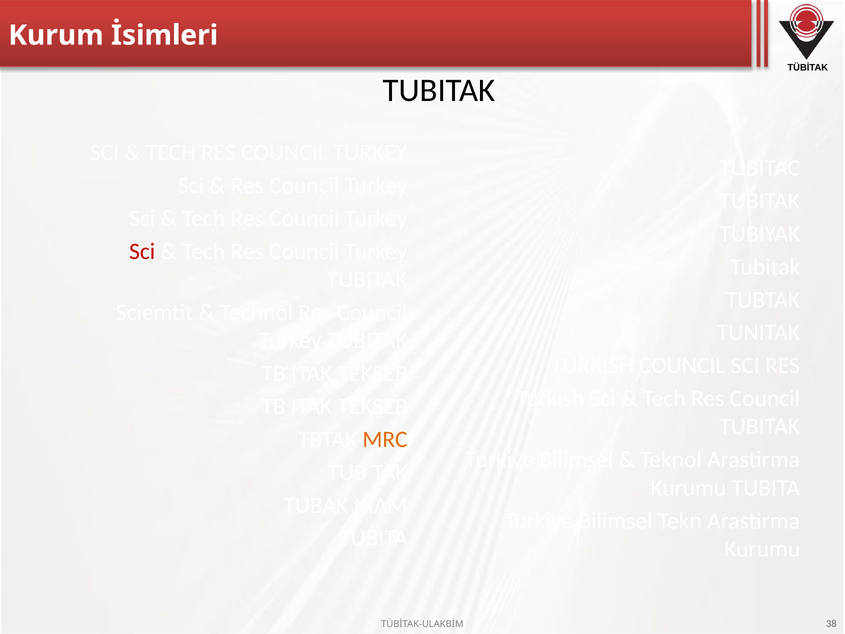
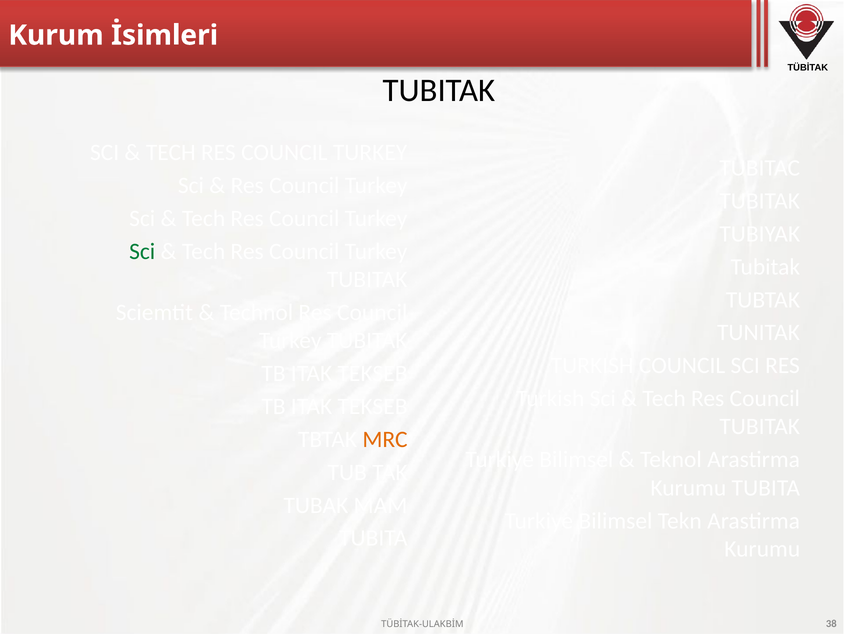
Sci colour: red -> green (142, 251)
